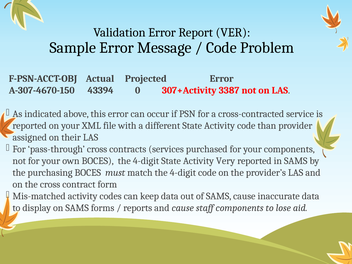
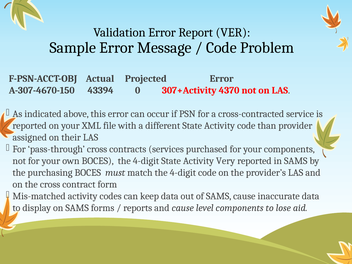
3387: 3387 -> 4370 (229, 90)
staff: staff -> level (205, 208)
